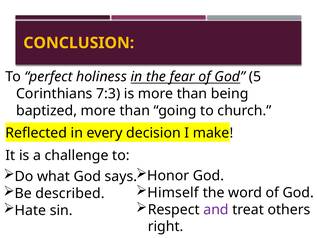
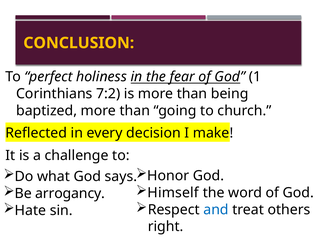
5: 5 -> 1 (255, 77)
7:3: 7:3 -> 7:2 (108, 94)
described: described -> arrogancy (70, 193)
and colour: purple -> blue (216, 209)
